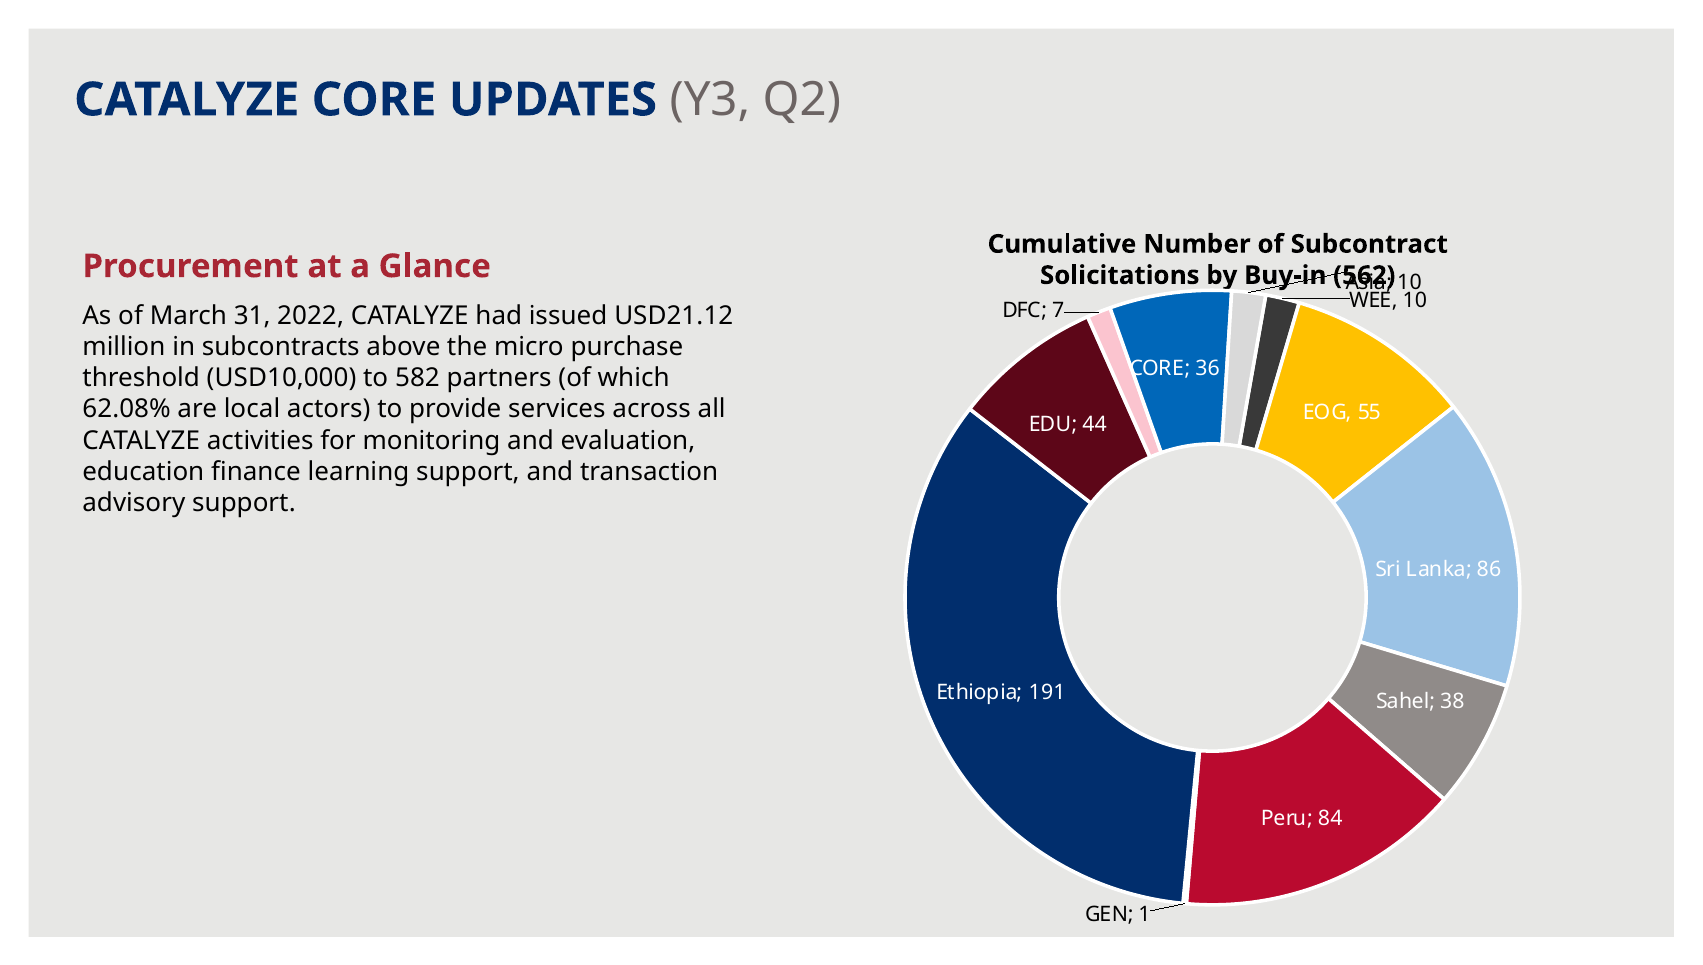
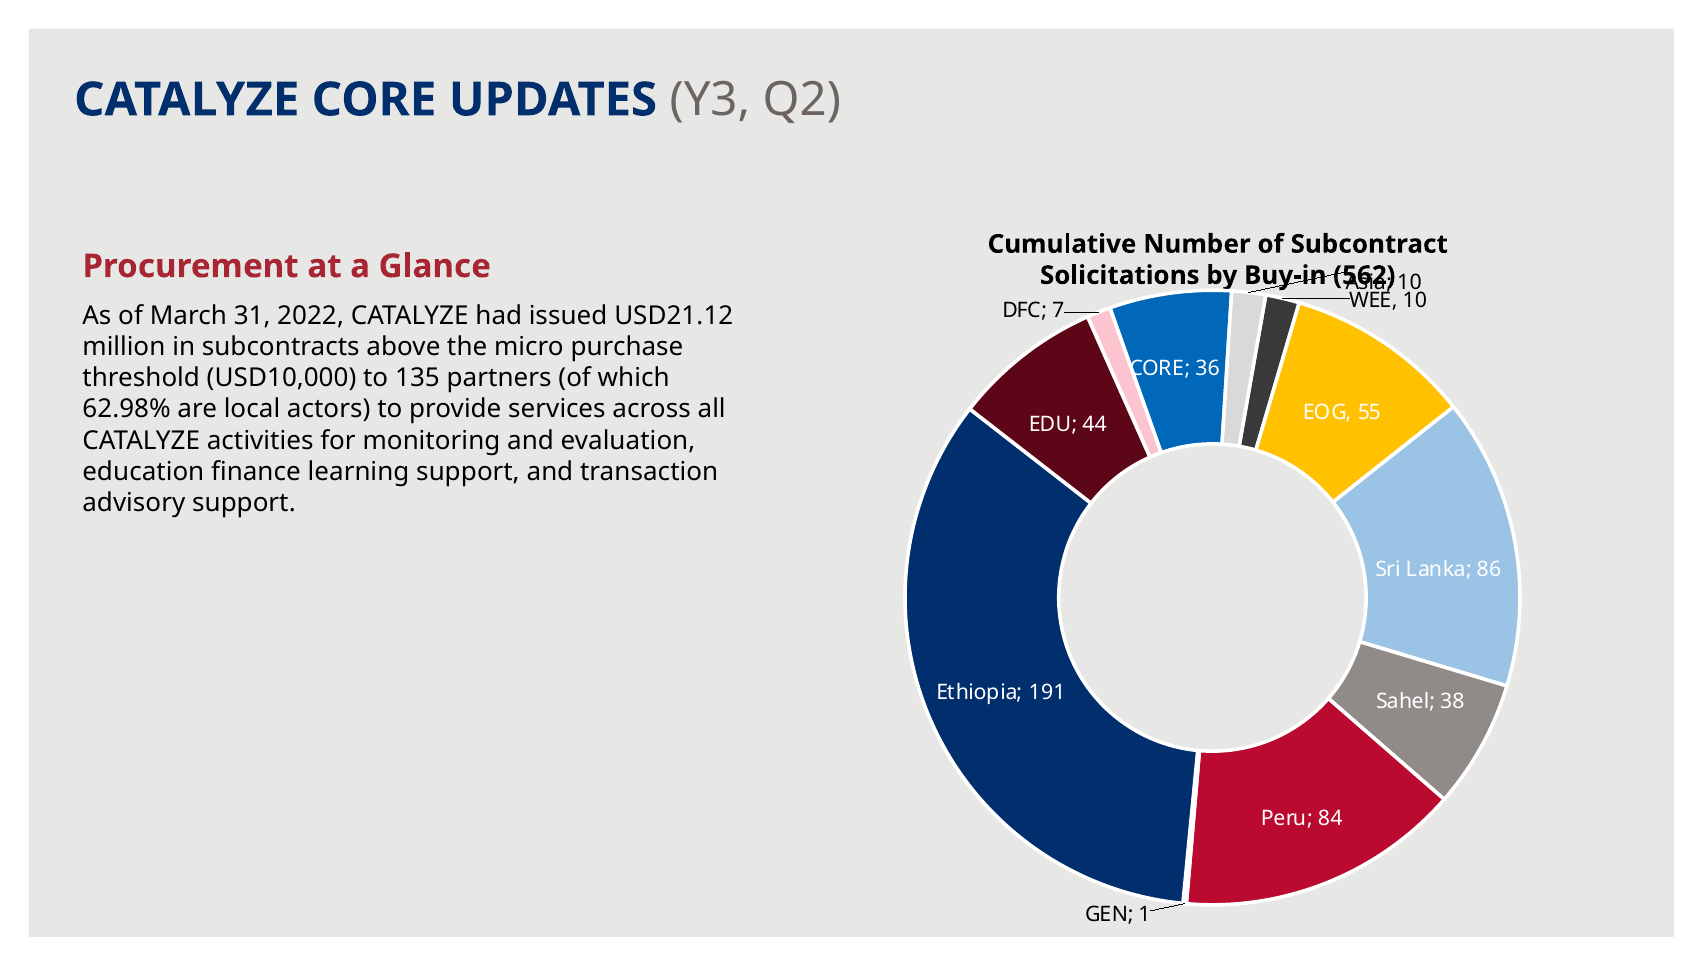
582: 582 -> 135 (417, 378)
62.08%: 62.08% -> 62.98% (127, 410)
